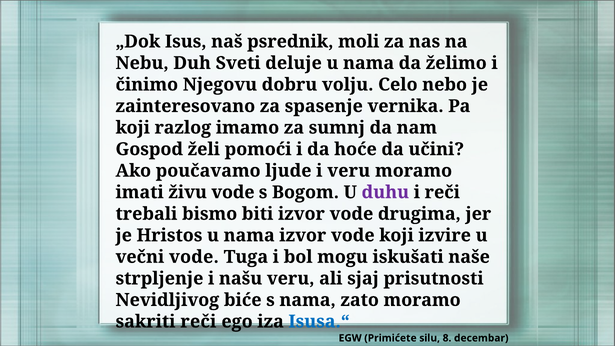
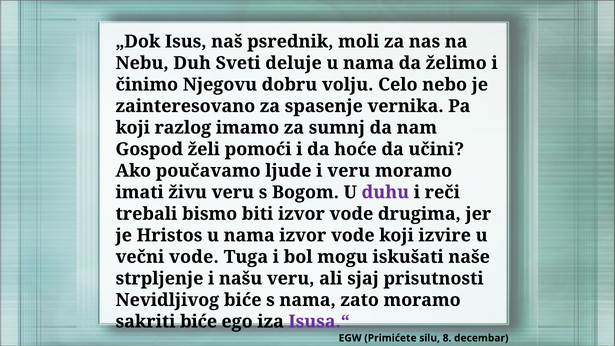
živu vode: vode -> veru (233, 192)
sakriti reči: reči -> biće (199, 321)
Isusa.“ colour: blue -> purple (319, 321)
